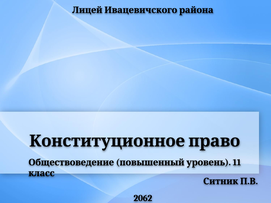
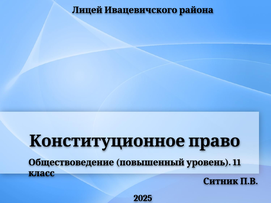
2062: 2062 -> 2025 (143, 198)
